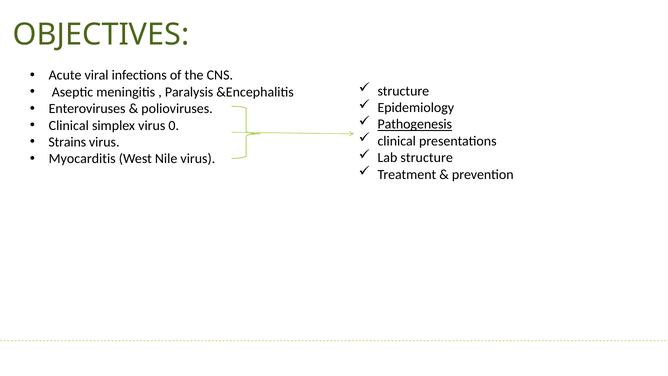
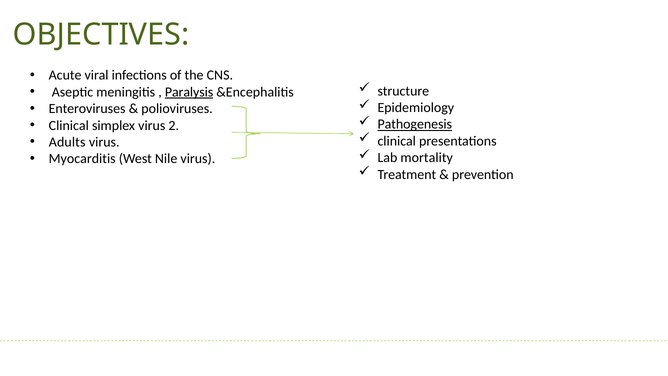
Paralysis underline: none -> present (189, 92)
0: 0 -> 2 (174, 125)
Strains: Strains -> Adults (67, 142)
Lab structure: structure -> mortality (427, 158)
